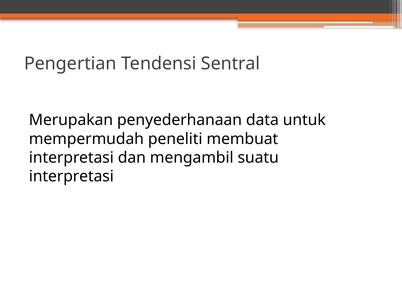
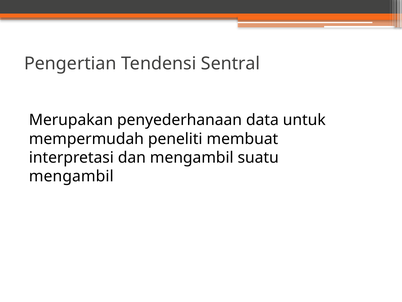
interpretasi: interpretasi -> mengambil (71, 176)
